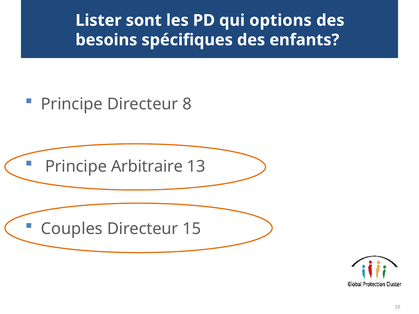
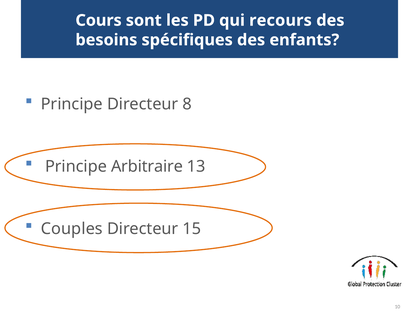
Lister: Lister -> Cours (99, 20)
options: options -> recours (280, 20)
